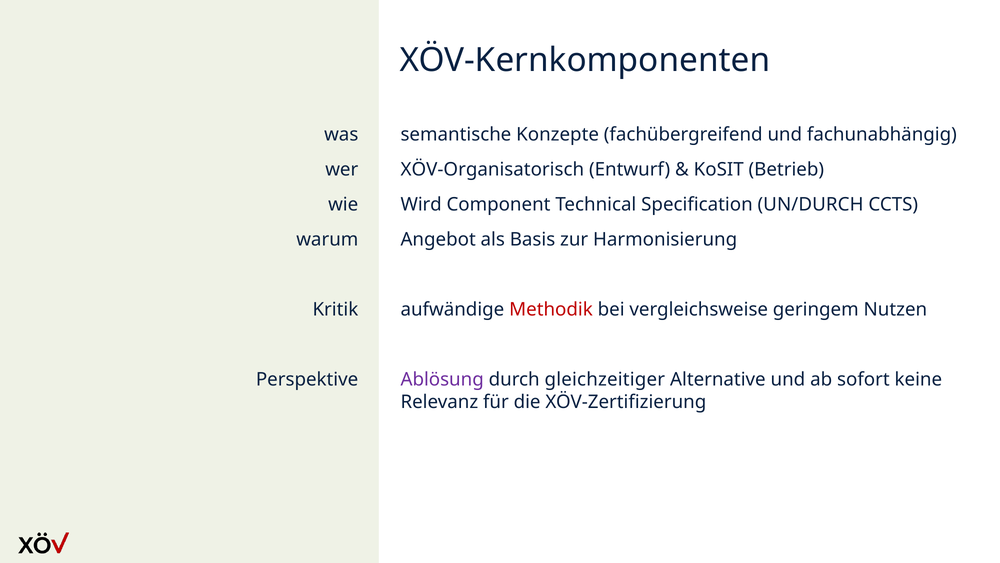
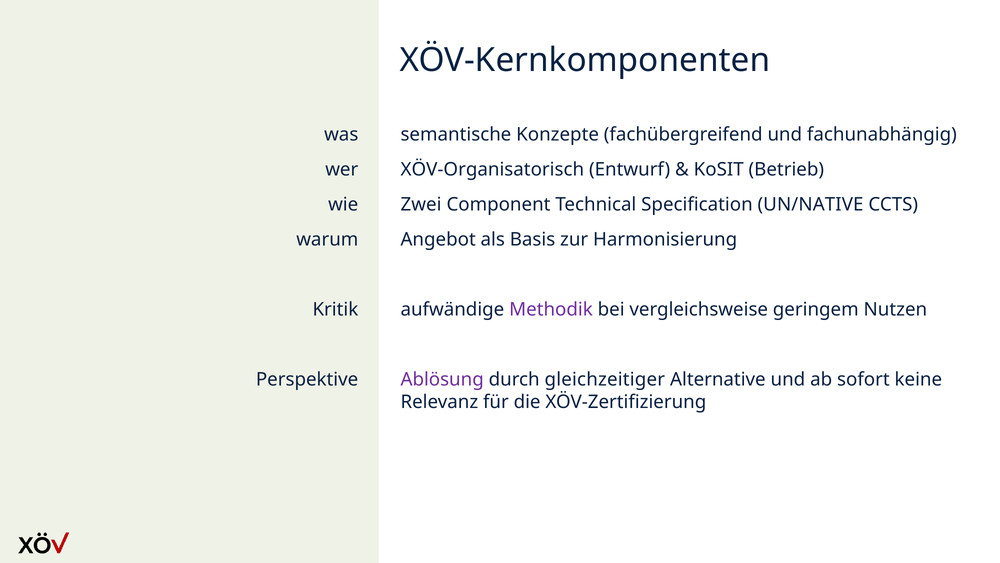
Wird: Wird -> Zwei (421, 204)
UN/DURCH: UN/DURCH -> UN/NATIVE (811, 204)
Methodik colour: red -> purple (551, 309)
